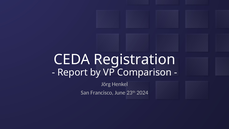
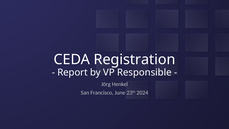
Comparison: Comparison -> Responsible (144, 72)
